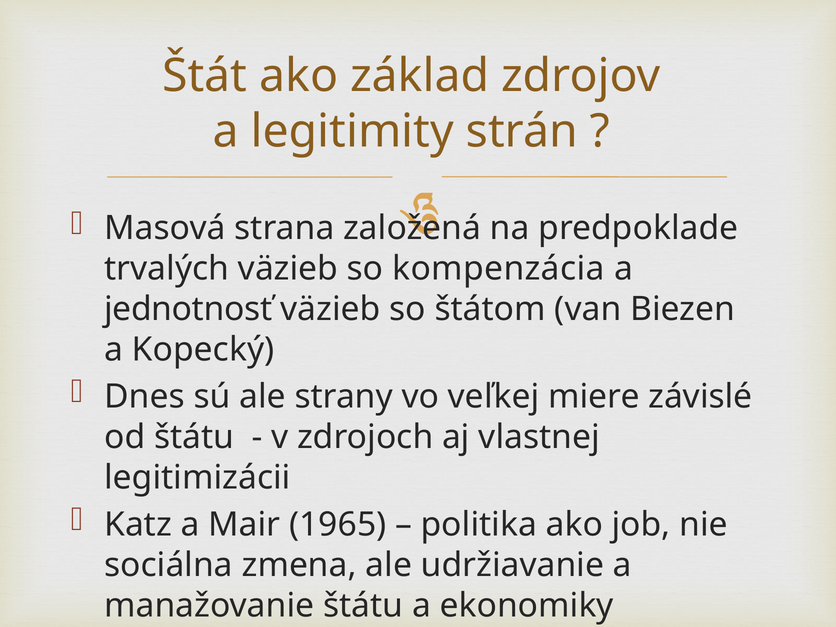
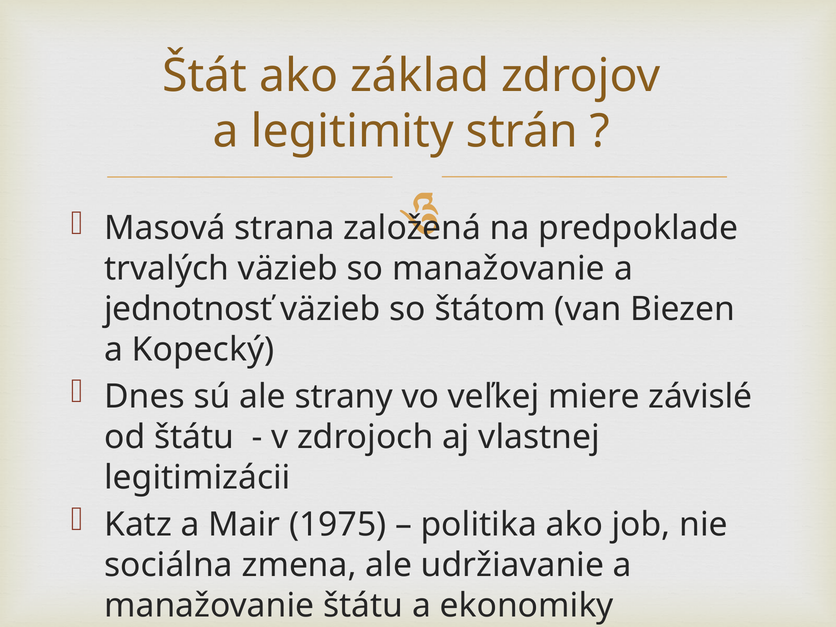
so kompenzácia: kompenzácia -> manažovanie (499, 269)
1965: 1965 -> 1975 (338, 525)
